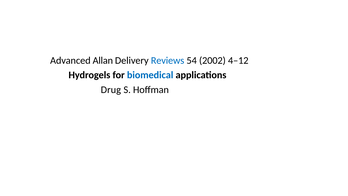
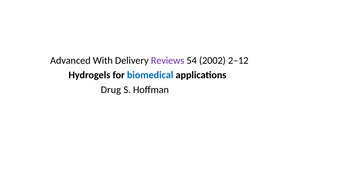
Allan: Allan -> With (103, 60)
Reviews colour: blue -> purple (168, 60)
4–12: 4–12 -> 2–12 (238, 60)
